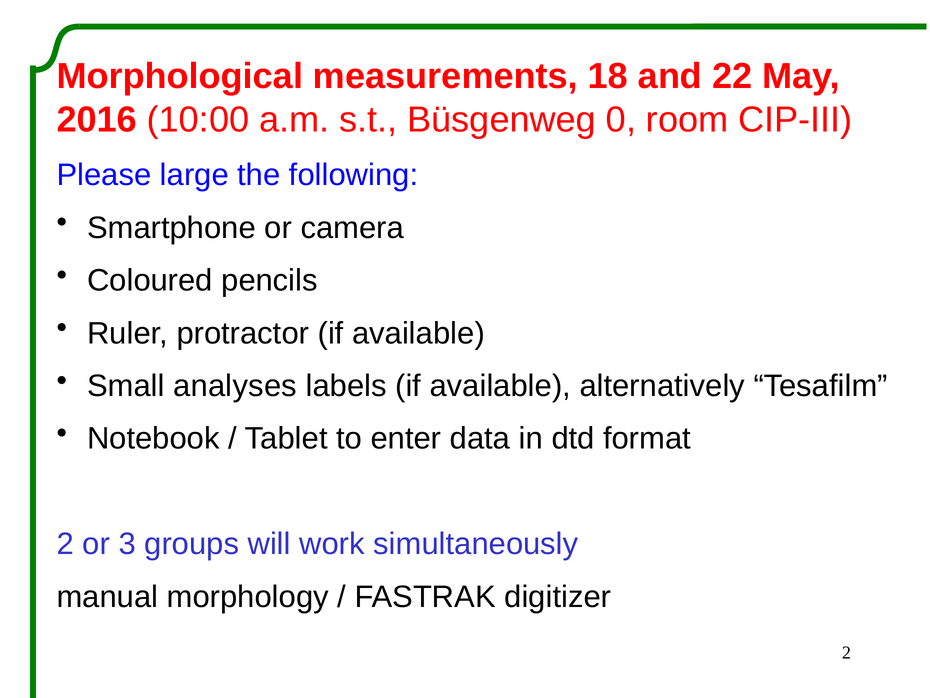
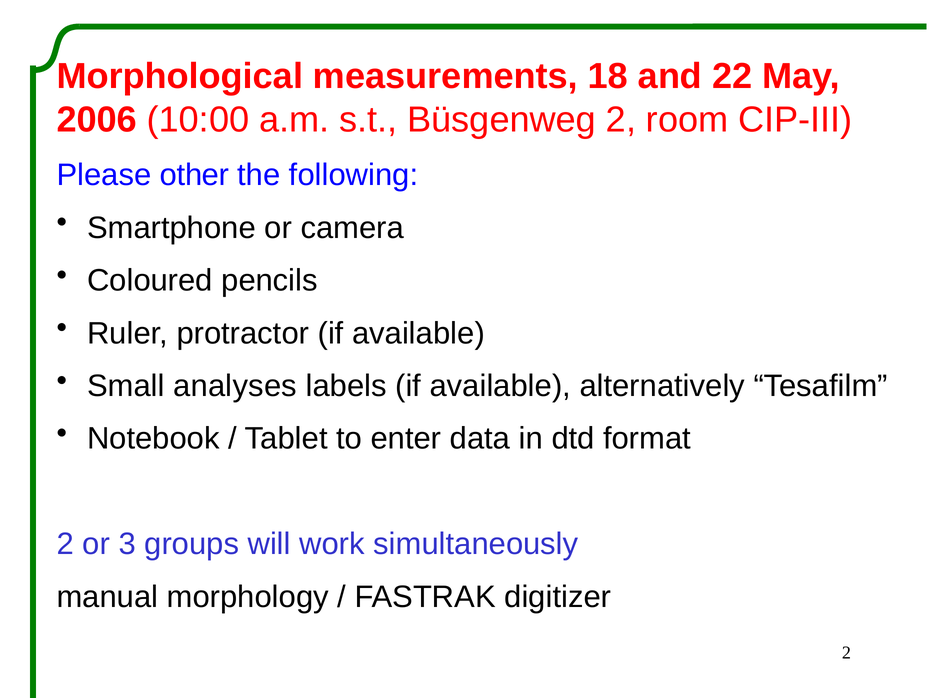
2016: 2016 -> 2006 (97, 120)
Büsgenweg 0: 0 -> 2 (621, 120)
large: large -> other (194, 175)
